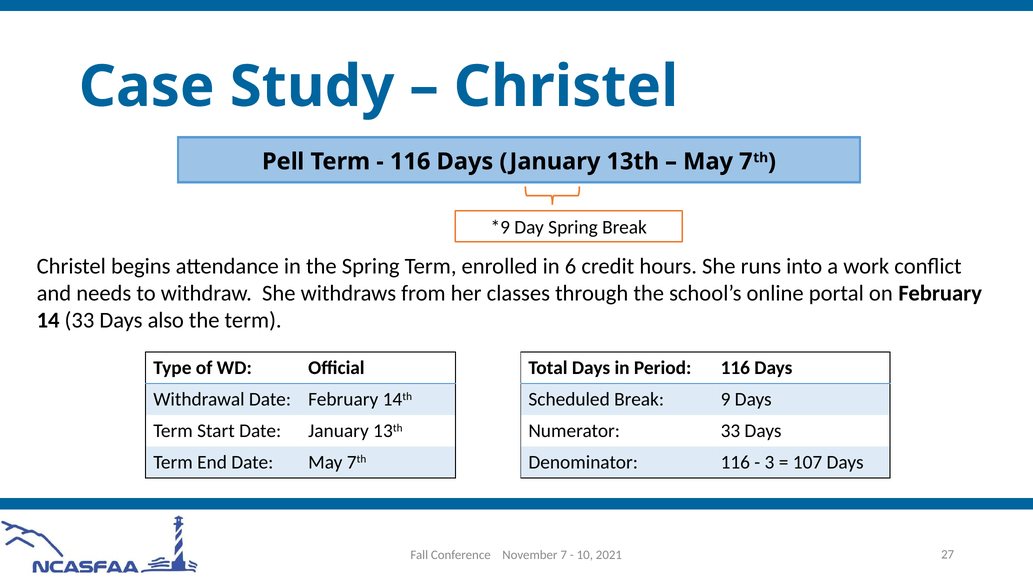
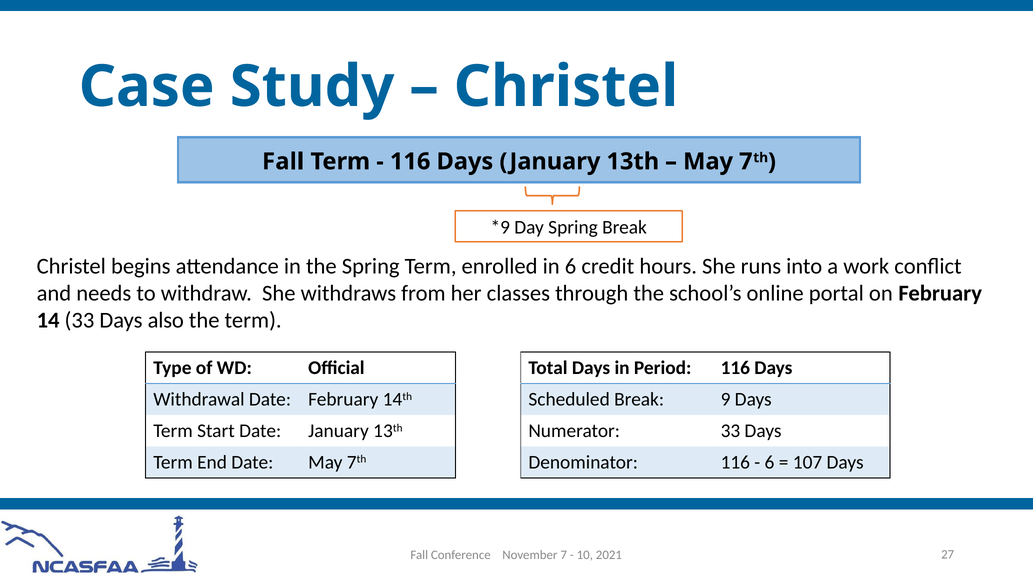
Pell: Pell -> Fall (283, 162)
3: 3 -> 6 (769, 462)
